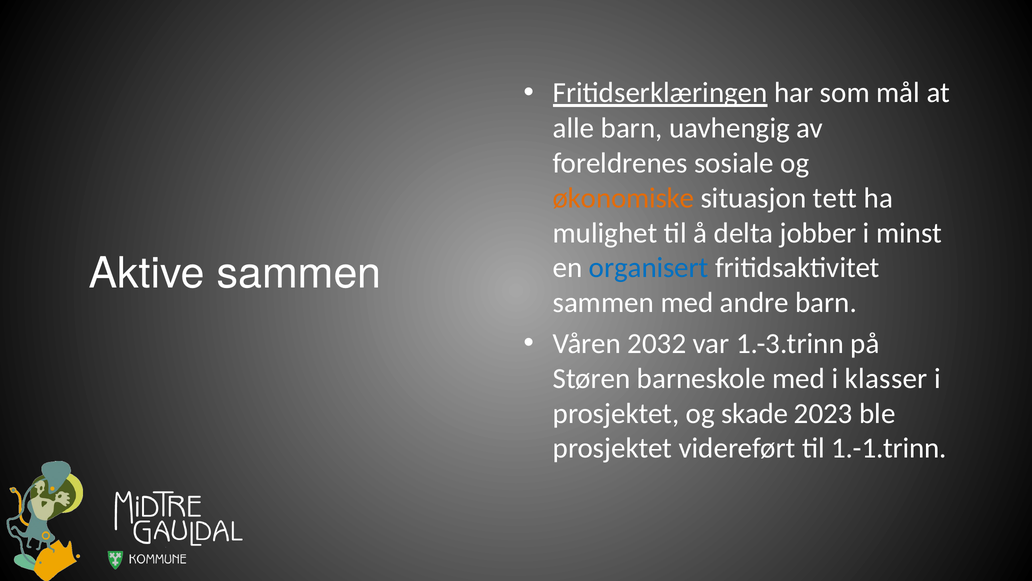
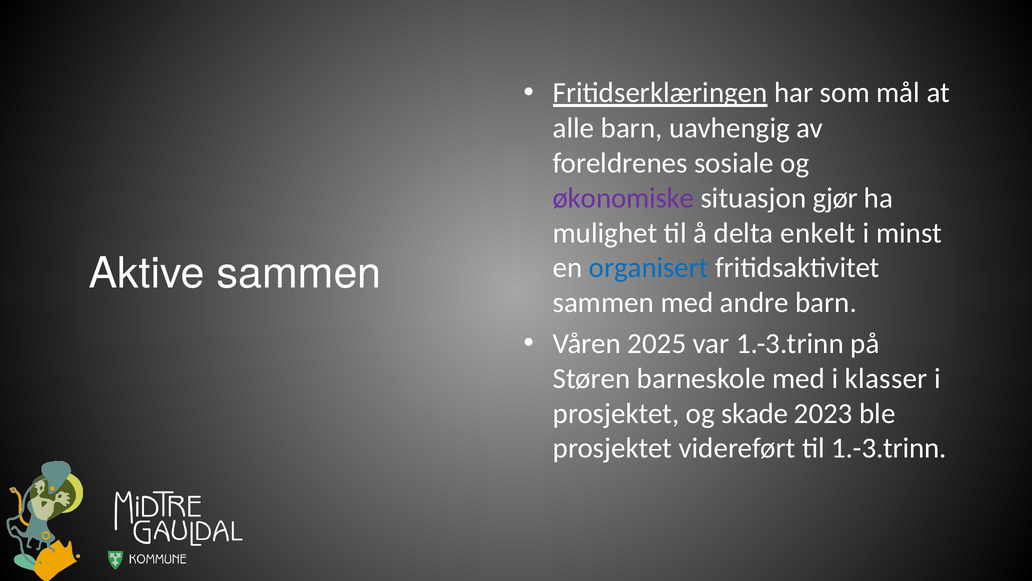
økonomiske colour: orange -> purple (623, 198)
tett: tett -> gjør (835, 198)
jobber: jobber -> enkelt (818, 233)
2032: 2032 -> 2025 (657, 343)
til 1.-1.trinn: 1.-1.trinn -> 1.-3.trinn (889, 448)
